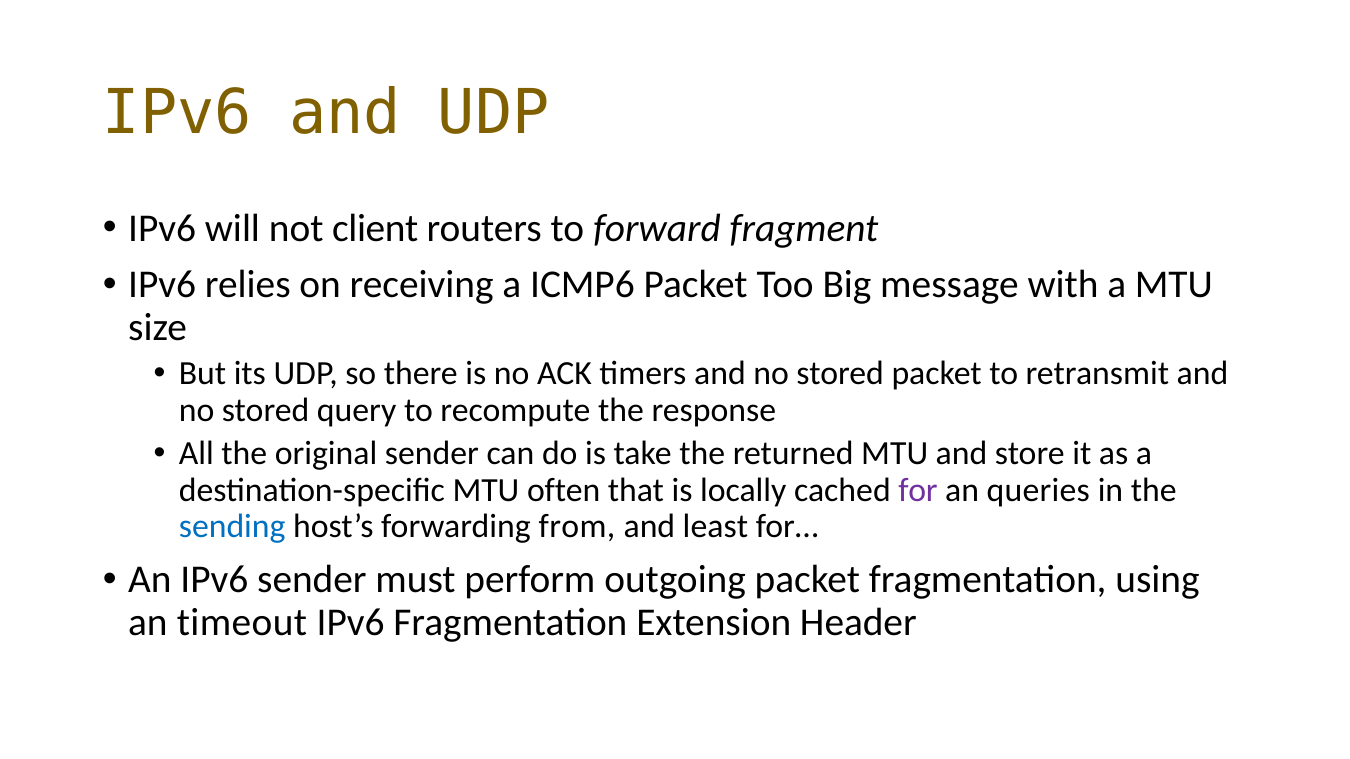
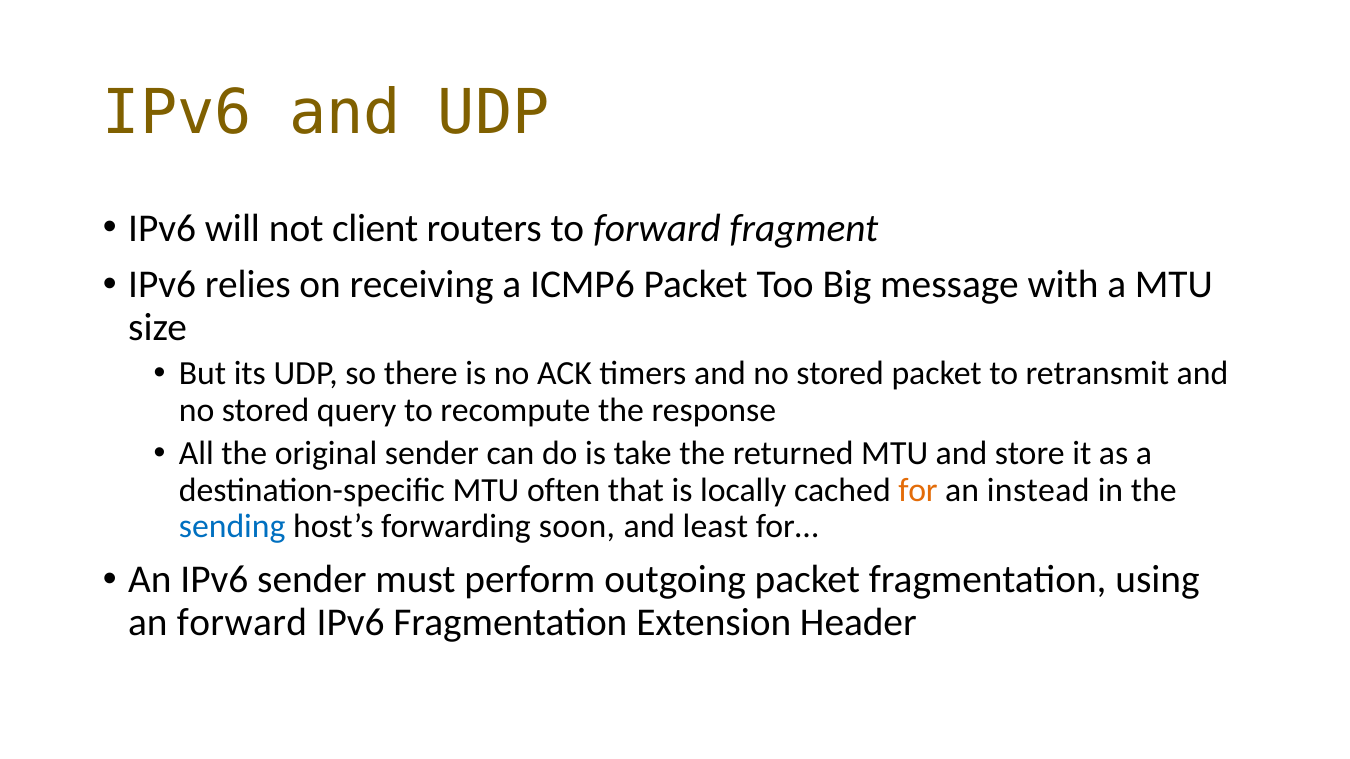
for colour: purple -> orange (918, 490)
queries: queries -> instead (1038, 490)
from: from -> soon (577, 527)
an timeout: timeout -> forward (242, 623)
